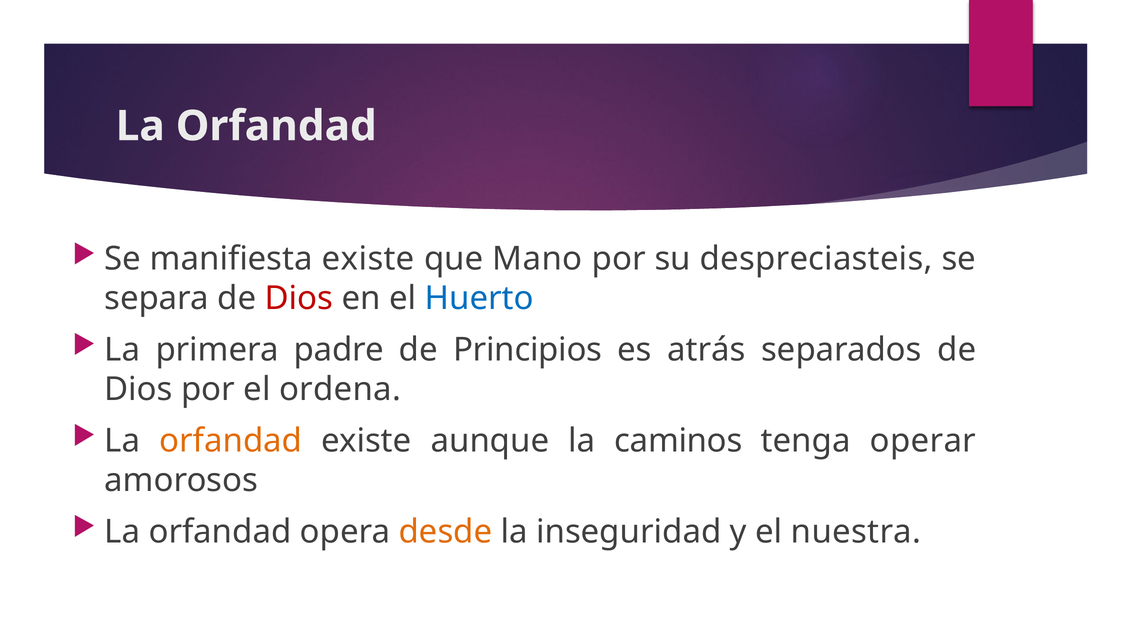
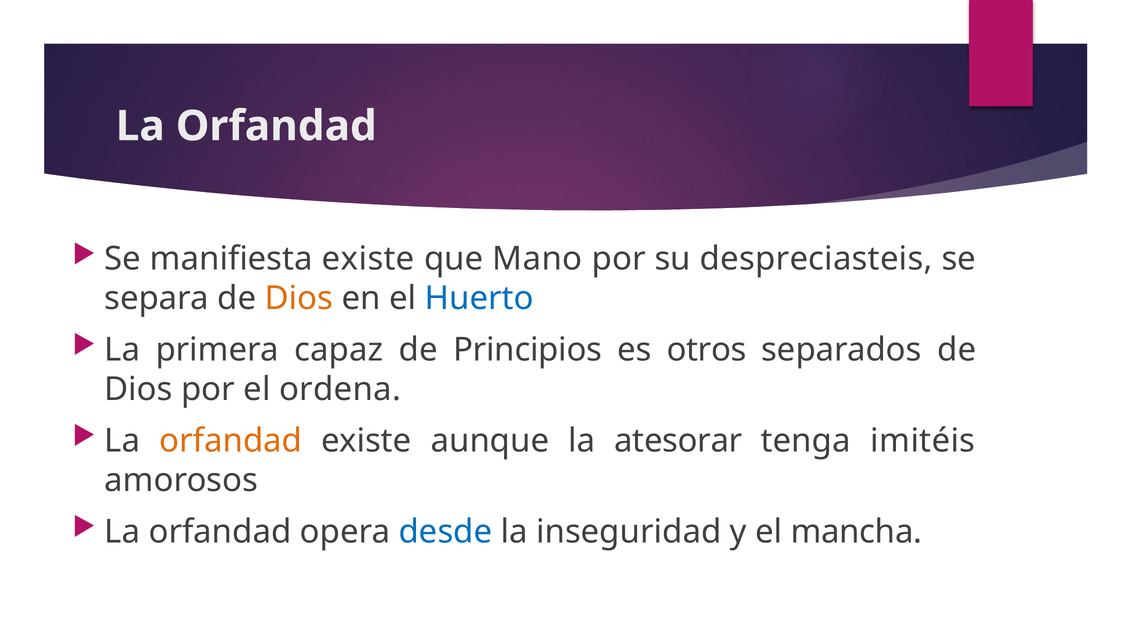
Dios colour: red -> orange (299, 298)
padre: padre -> capaz (339, 350)
atrás: atrás -> otros (707, 350)
caminos: caminos -> atesorar (678, 441)
operar: operar -> imitéis (923, 441)
desde colour: orange -> blue (445, 532)
nuestra: nuestra -> mancha (856, 532)
